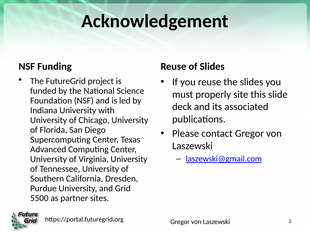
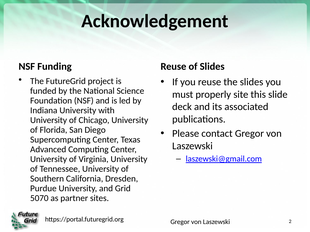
5500: 5500 -> 5070 (39, 199)
